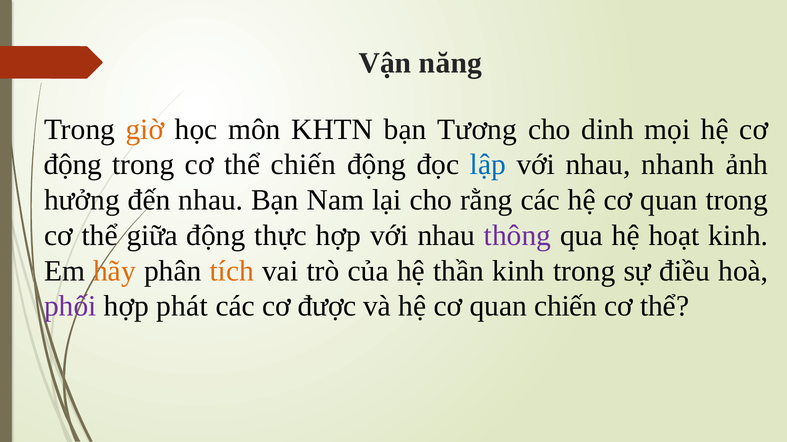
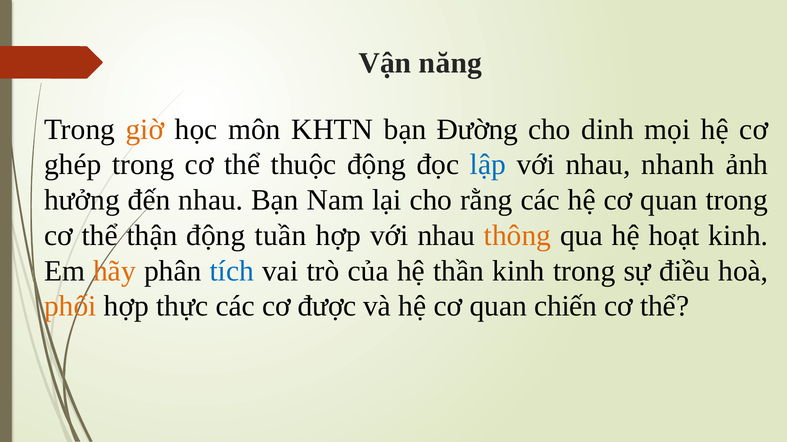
Tương: Tương -> Đường (477, 130)
động: động -> ghép (73, 165)
thể chiến: chiến -> thuộc (304, 165)
giữa: giữa -> thận (152, 236)
thực: thực -> tuần (281, 236)
thông colour: purple -> orange (518, 236)
tích colour: orange -> blue (232, 271)
phối colour: purple -> orange (70, 307)
phát: phát -> thực (182, 307)
